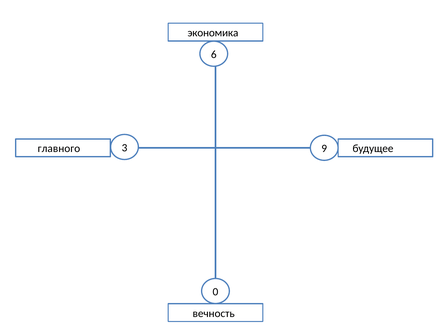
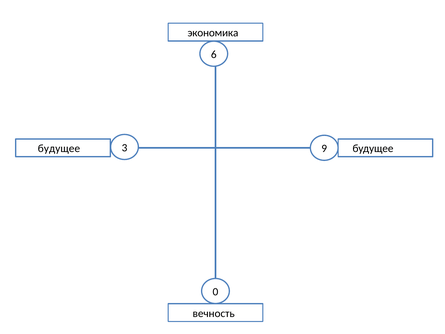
главного: главного -> будущее (59, 148)
